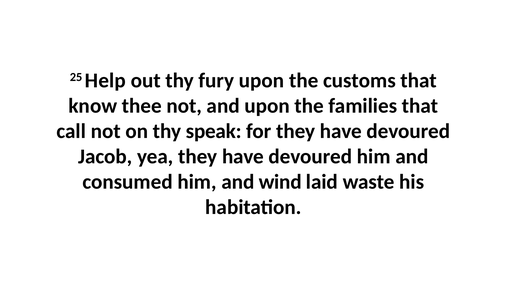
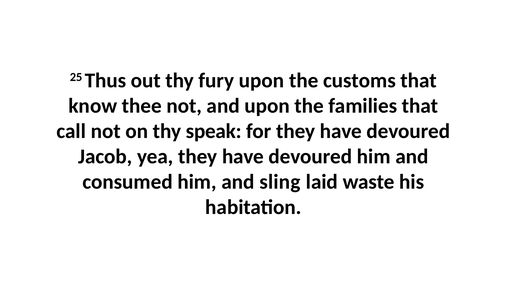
Help: Help -> Thus (106, 81)
wind: wind -> sling (280, 182)
